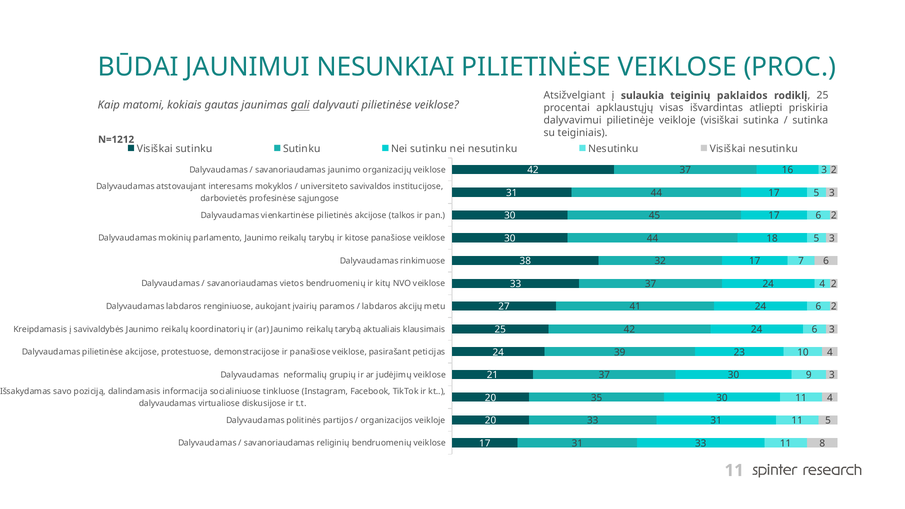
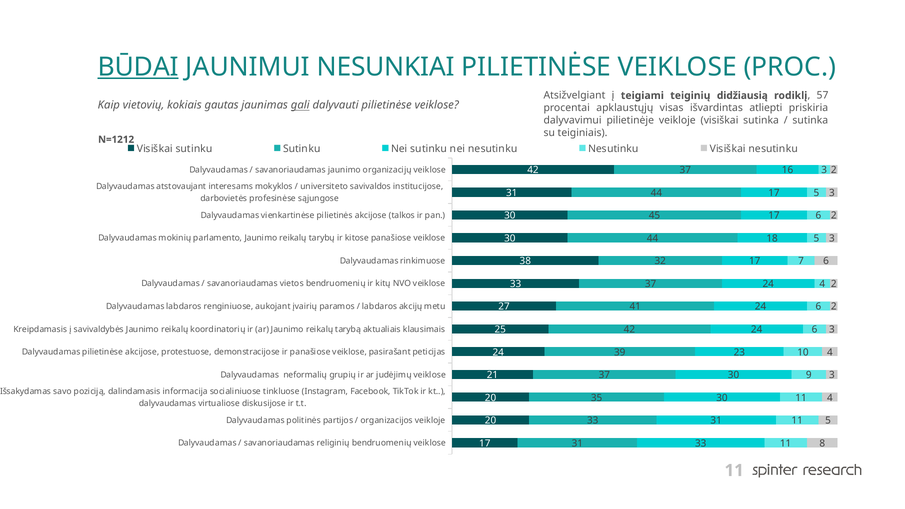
BŪDAI underline: none -> present (138, 67)
sulaukia: sulaukia -> teigiami (642, 96)
paklaidos: paklaidos -> didžiausią (742, 96)
rodiklį 25: 25 -> 57 (823, 96)
matomi: matomi -> vietovių (144, 105)
